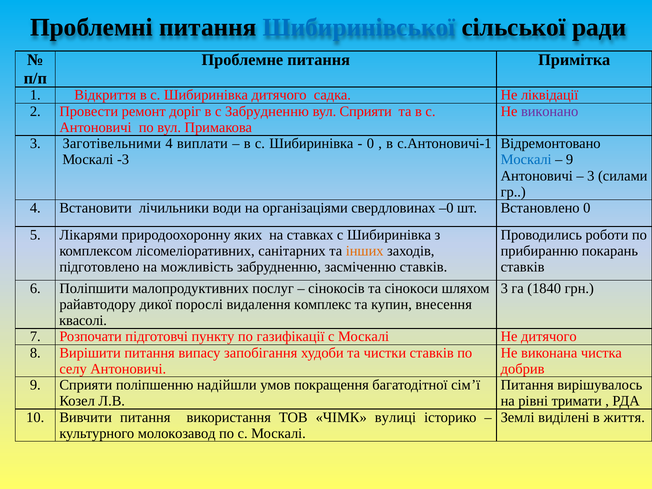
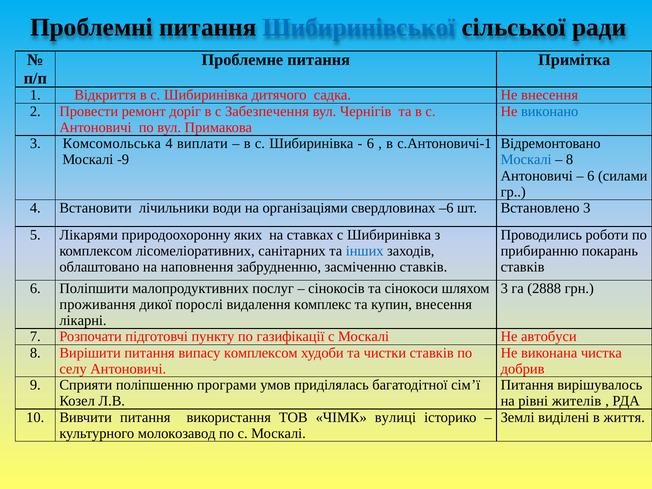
Не ліквідації: ліквідації -> внесення (550, 95)
с Забрудненню: Забрудненню -> Забезпечення (267, 111)
вул Сприяти: Сприяти -> Чернігів (366, 111)
виконано colour: purple -> blue (550, 111)
Заготівельними: Заготівельними -> Комсомольська (112, 144)
0: 0 -> 6 (370, 144)
-3: -3 -> -9 (123, 160)
9: 9 -> 8 (570, 160)
3: 3 -> 6 (591, 176)
–0: –0 -> –6 (446, 208)
Встановлено 0: 0 -> 3 (587, 208)
інших colour: orange -> blue (365, 251)
підготовлено: підготовлено -> облаштовано (99, 267)
можливість: можливість -> наповнення (197, 267)
1840: 1840 -> 2888 (544, 288)
райавтодору: райавтодору -> проживання (98, 304)
квасолі: квасолі -> лікарні (83, 321)
Не дитячого: дитячого -> автобуси (549, 337)
випасу запобігання: запобігання -> комплексом (261, 353)
надійшли: надійшли -> програми (227, 385)
покращення: покращення -> приділялась (331, 385)
тримати: тримати -> жителів (577, 401)
